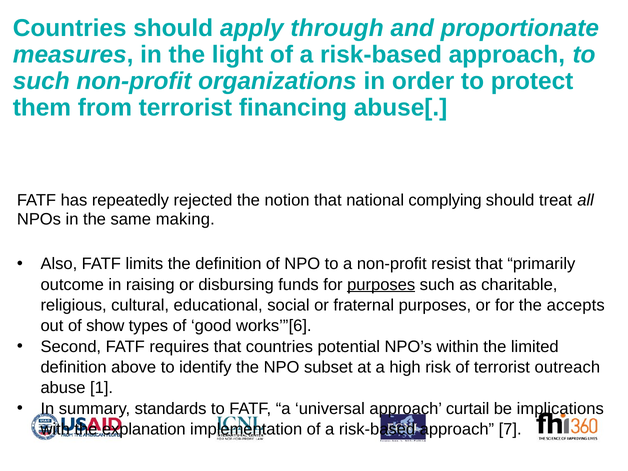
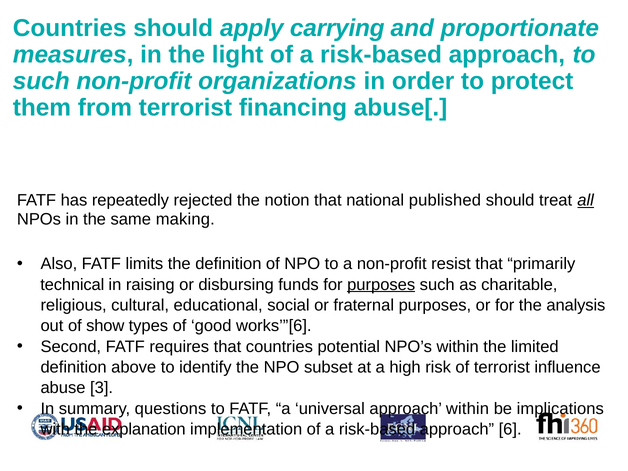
through: through -> carrying (337, 28)
complying: complying -> published (445, 200)
all underline: none -> present (586, 200)
outcome: outcome -> technical (72, 285)
accepts: accepts -> analysis (576, 305)
outreach: outreach -> influence (567, 367)
1: 1 -> 3 (102, 388)
standards: standards -> questions (171, 409)
approach curtail: curtail -> within (468, 409)
7: 7 -> 6 (510, 429)
